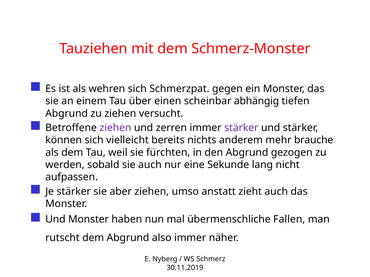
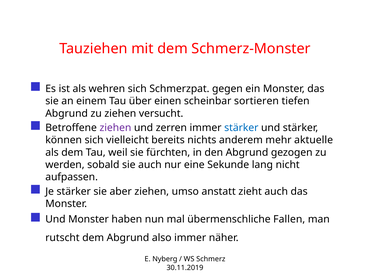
abhängig: abhängig -> sortieren (256, 101)
stärker colour: purple -> blue (241, 128)
brauche: brauche -> aktuelle (314, 140)
